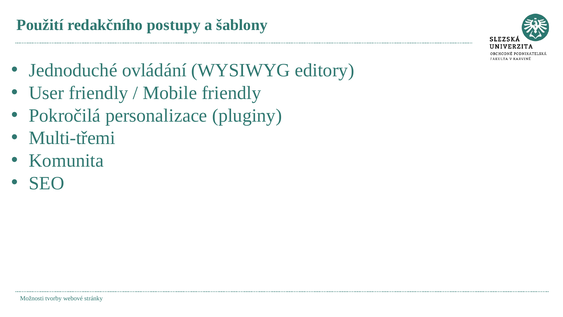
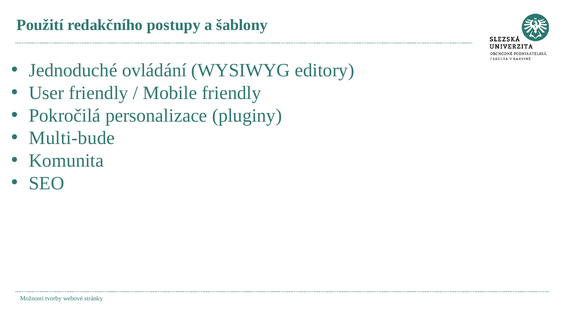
Multi-třemi: Multi-třemi -> Multi-bude (72, 138)
